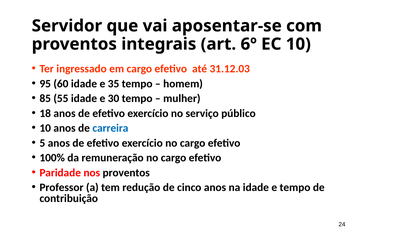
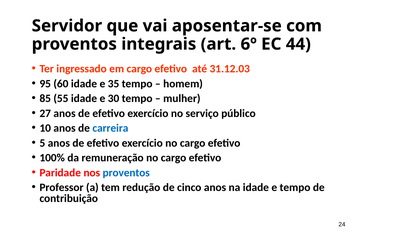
EC 10: 10 -> 44 (298, 44)
18: 18 -> 27 (45, 113)
proventos colour: black -> blue (126, 173)
